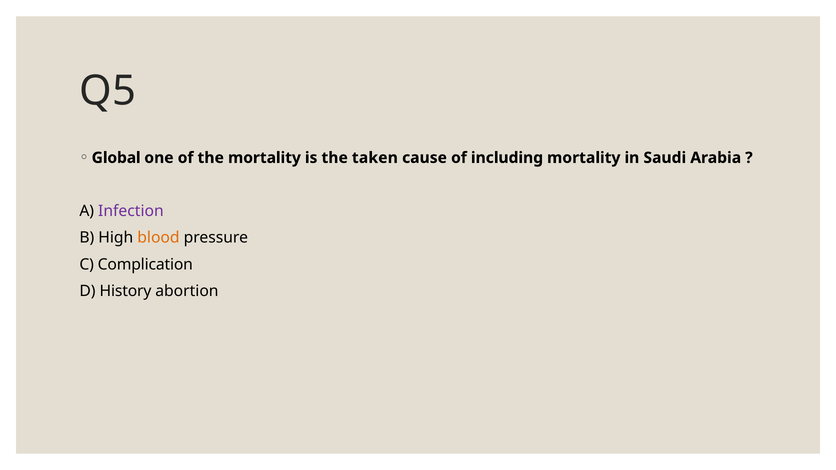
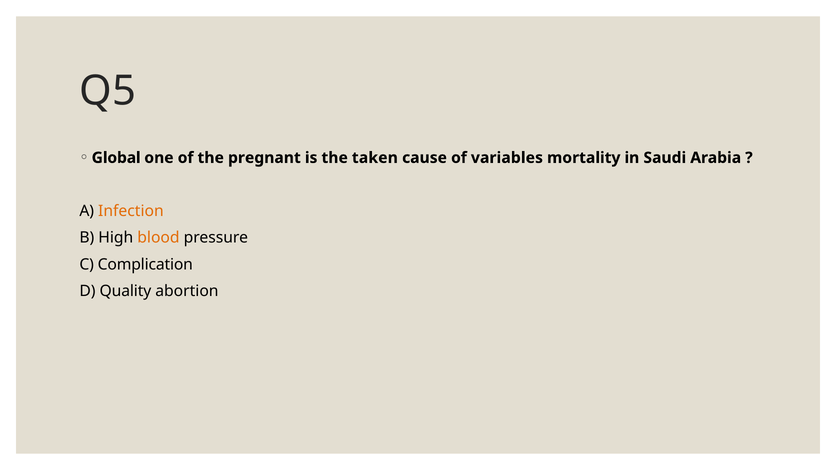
the mortality: mortality -> pregnant (264, 158)
including: including -> variables (507, 158)
Infection colour: purple -> orange (131, 211)
History: History -> Quality (125, 291)
